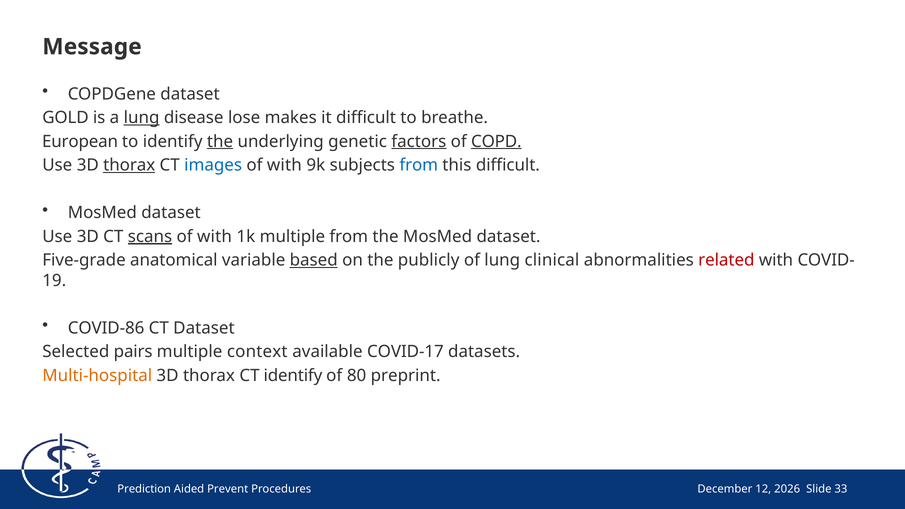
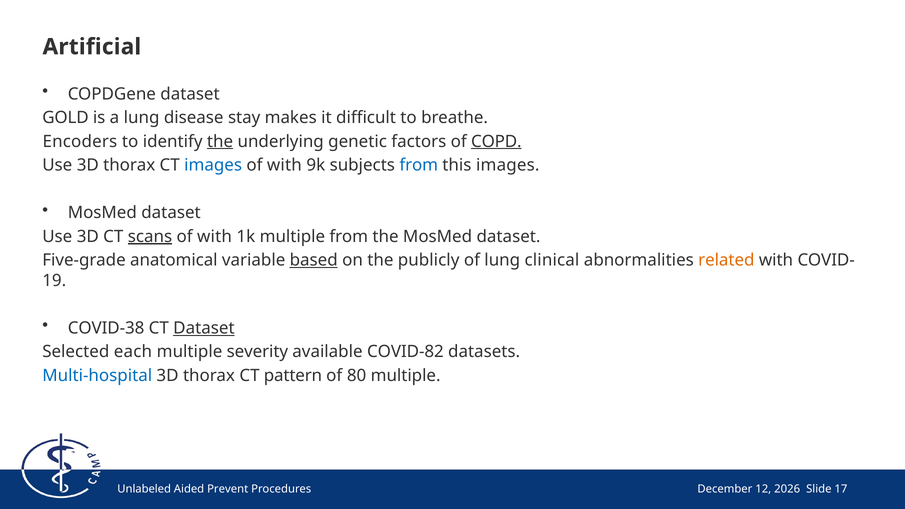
Message: Message -> Artificial (92, 47)
lung underline: present -> none (142, 118)
lose: lose -> stay (244, 118)
European: European -> Encoders (80, 141)
factors underline: present -> none (419, 141)
thorax underline: present -> none (129, 165)
this difficult: difficult -> images (508, 165)
related colour: red -> orange (726, 260)
COVID-86: COVID-86 -> COVID-38 (106, 328)
Dataset underline: none -> present (204, 328)
pairs: pairs -> each (133, 352)
context: context -> severity (257, 352)
COVID-17: COVID-17 -> COVID-82 (405, 352)
Multi-hospital colour: orange -> blue (97, 376)
CT identify: identify -> pattern (293, 376)
80 preprint: preprint -> multiple (406, 376)
Prediction: Prediction -> Unlabeled (144, 489)
33: 33 -> 17 (841, 489)
